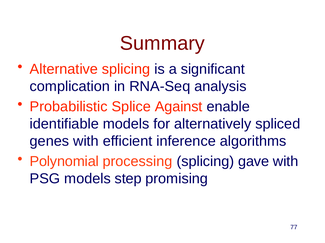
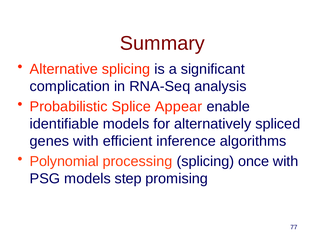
Against: Against -> Appear (179, 107)
gave: gave -> once (254, 162)
